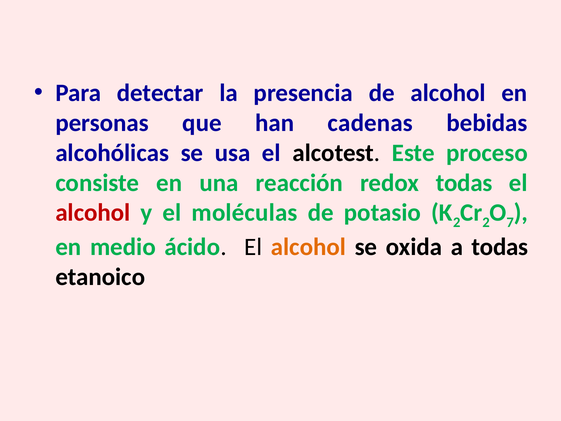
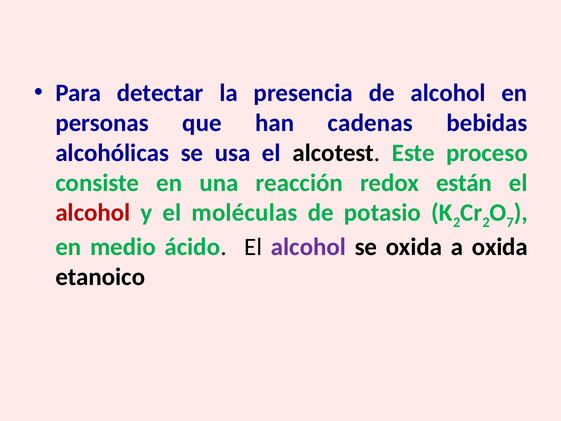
redox todas: todas -> están (464, 183)
alcohol colour: orange -> purple (308, 247)
a todas: todas -> oxida (500, 247)
